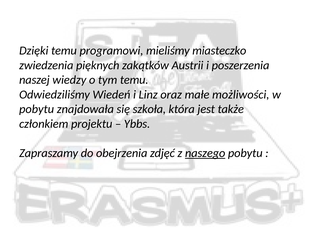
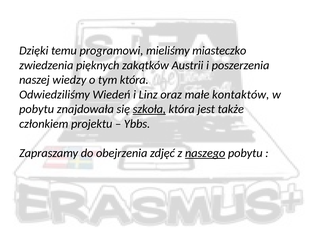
tym temu: temu -> która (134, 80)
możliwości: możliwości -> kontaktów (241, 95)
szkoła underline: none -> present (149, 109)
